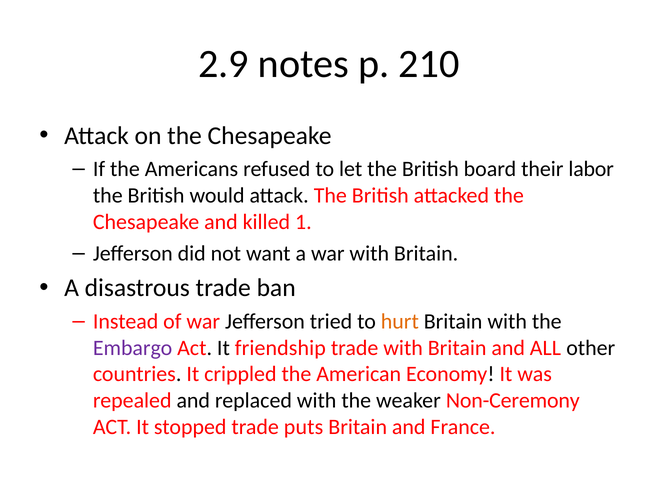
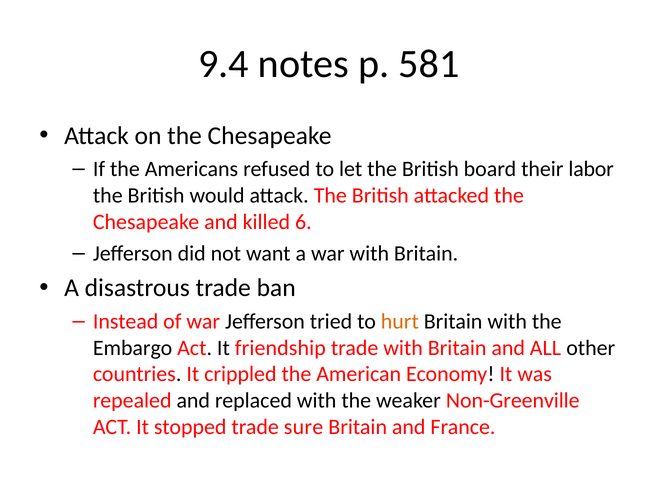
2.9: 2.9 -> 9.4 (223, 64)
210: 210 -> 581 (429, 64)
1: 1 -> 6 (303, 222)
Embargo colour: purple -> black (133, 347)
Non-Ceremony: Non-Ceremony -> Non-Greenville (513, 400)
puts: puts -> sure (304, 426)
